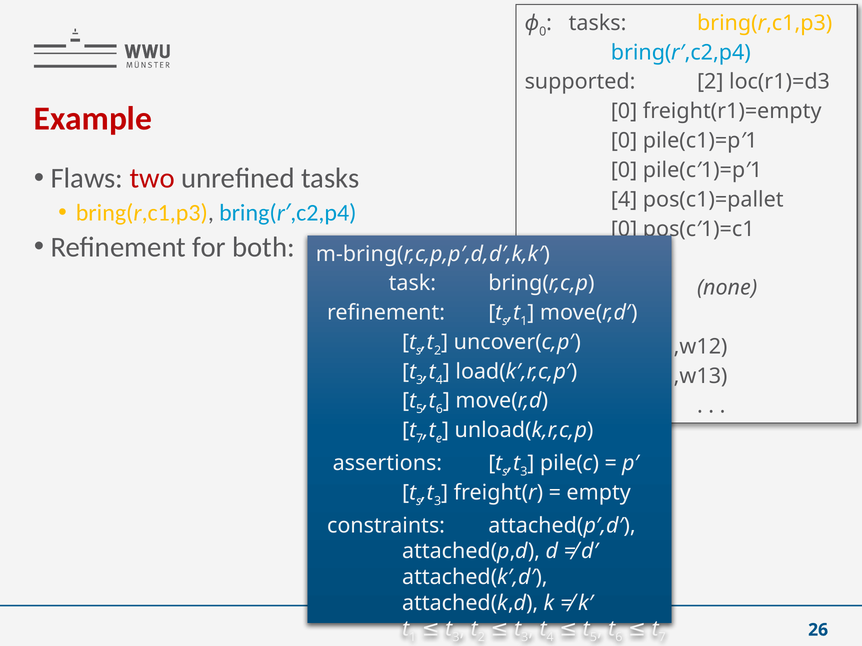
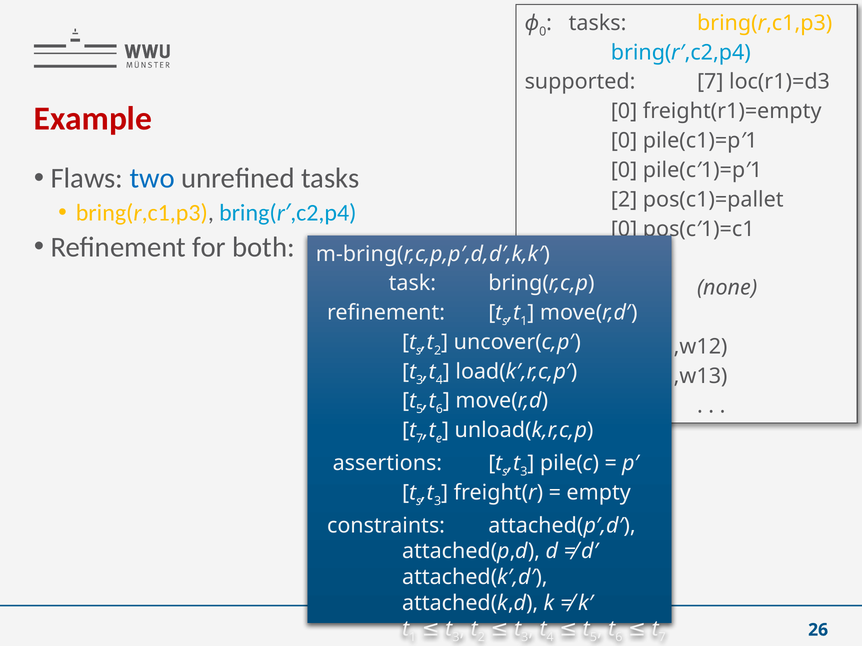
supported 2: 2 -> 7 (710, 82)
two colour: red -> blue (152, 178)
4: 4 -> 2 (624, 200)
